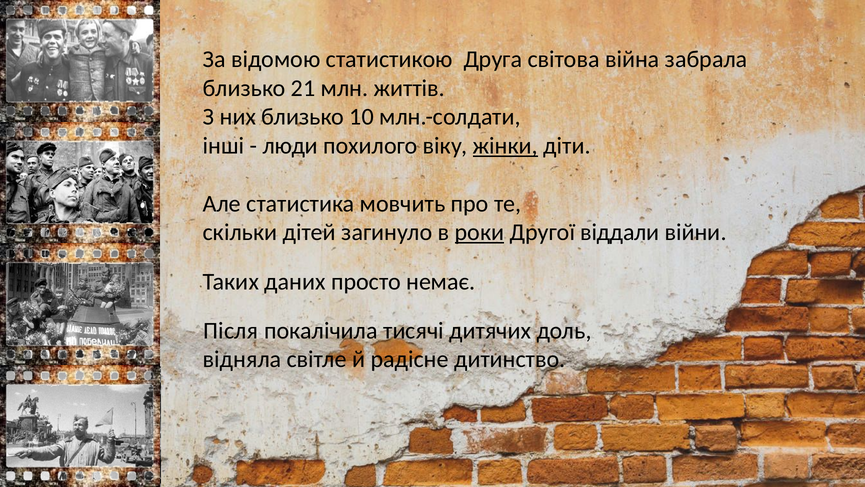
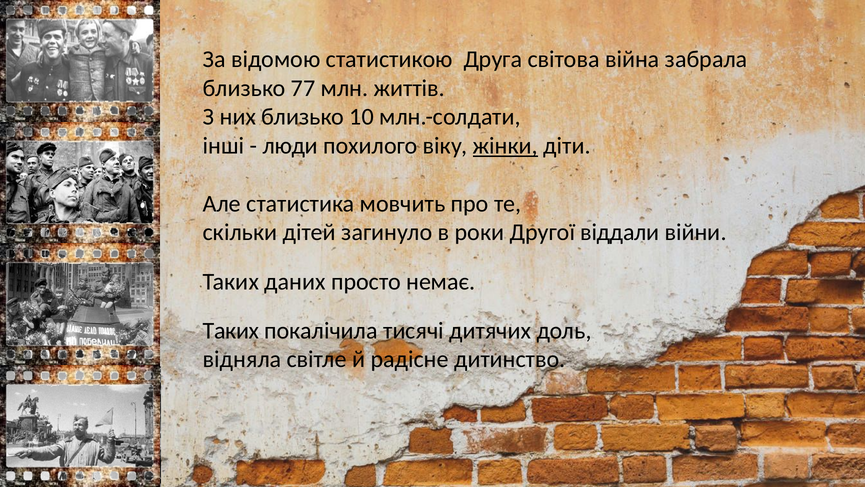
21: 21 -> 77 (303, 88)
роки underline: present -> none (480, 232)
Після: Після -> Таких (231, 330)
